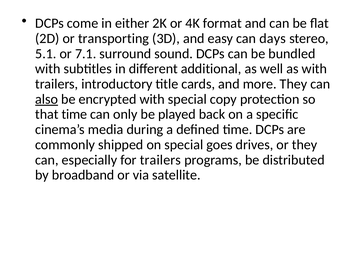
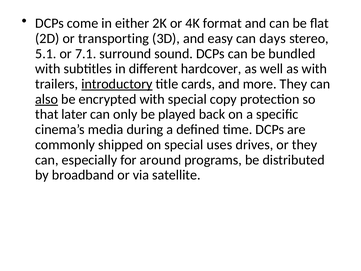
additional: additional -> hardcover (211, 69)
introductory underline: none -> present (117, 84)
that time: time -> later (74, 114)
goes: goes -> uses (219, 145)
for trailers: trailers -> around (160, 160)
